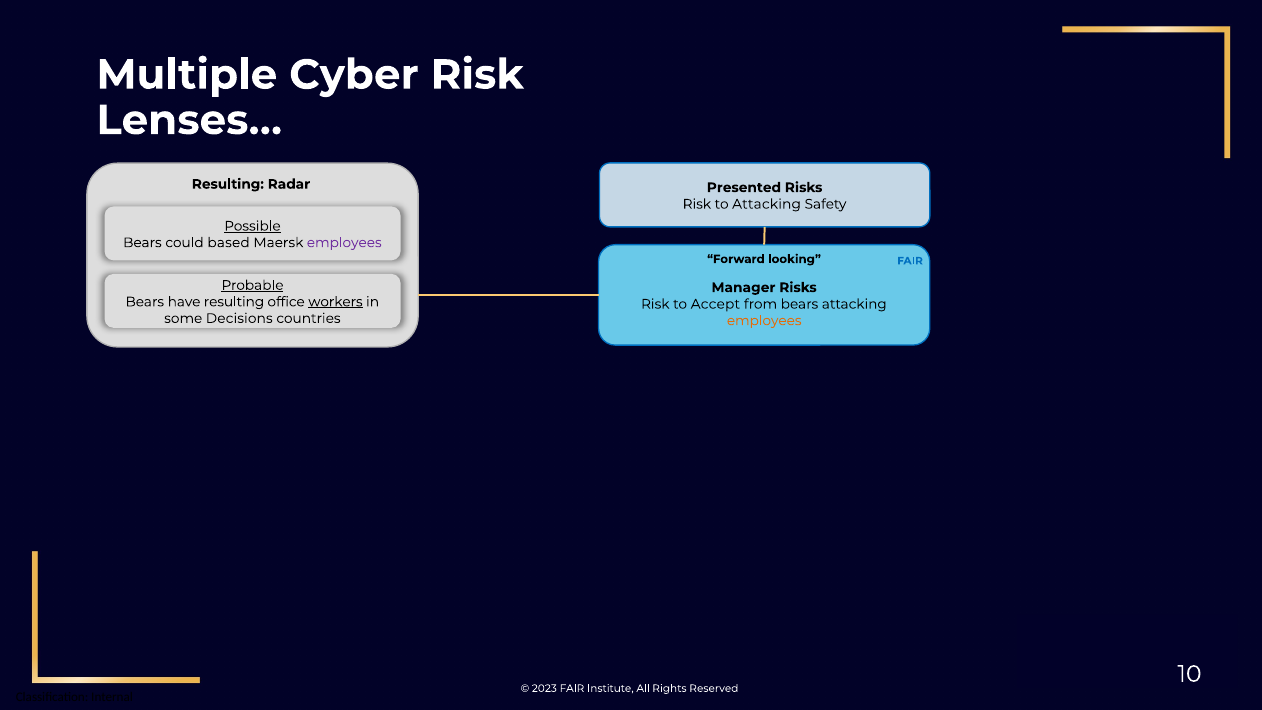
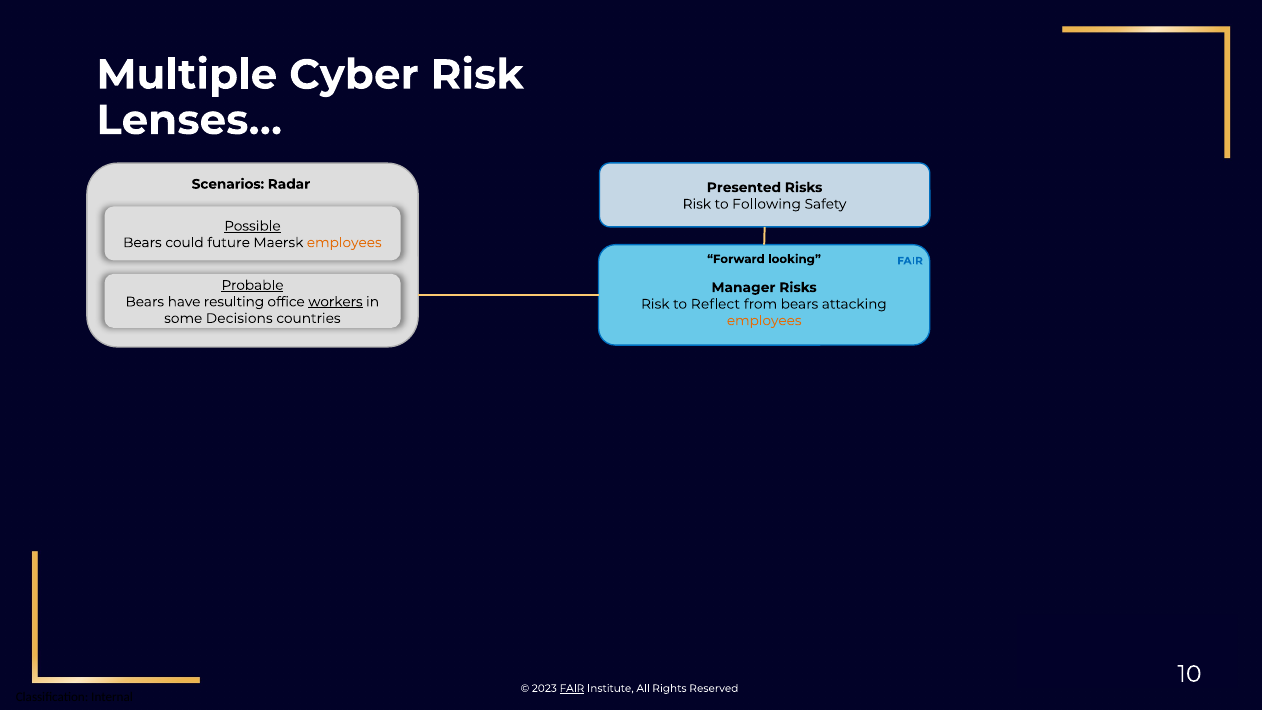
Resulting: Resulting -> Scenarios (228, 184)
to Attacking: Attacking -> Following (767, 204)
based: based -> future (229, 243)
employees colour: purple -> orange (344, 243)
Accept: Accept -> Reflect (715, 304)
FAIR underline: none -> present (572, 688)
